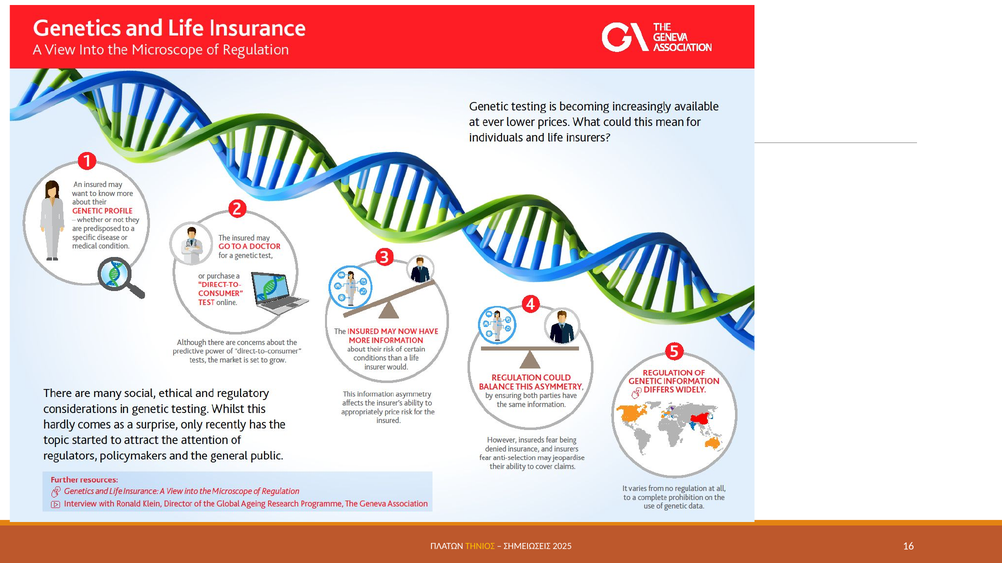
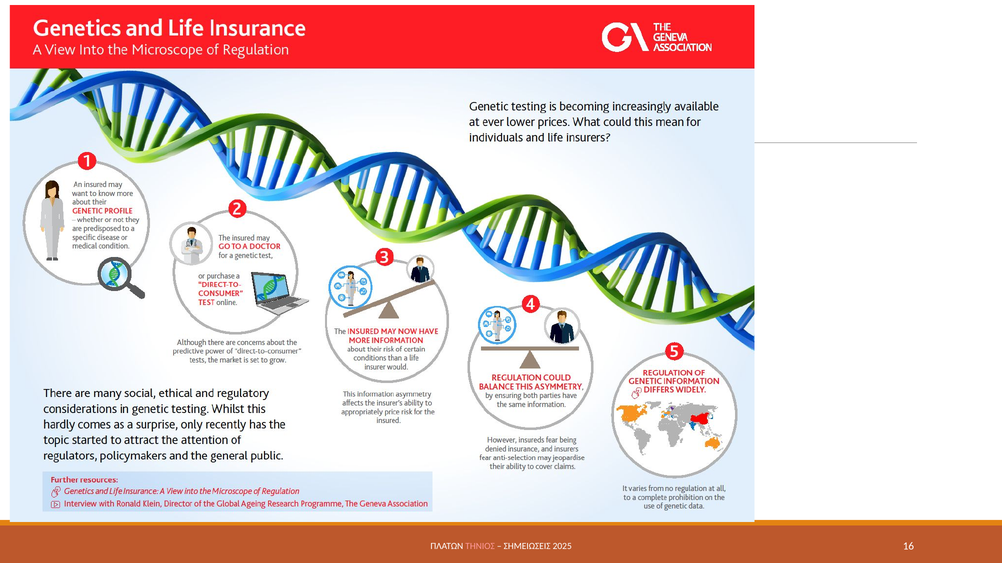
ΤΉΝΙΟΣ colour: yellow -> pink (480, 547)
